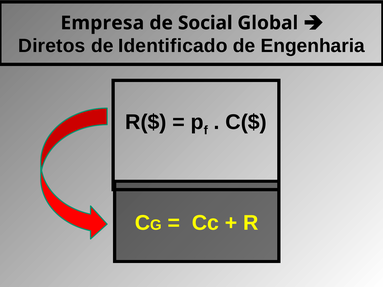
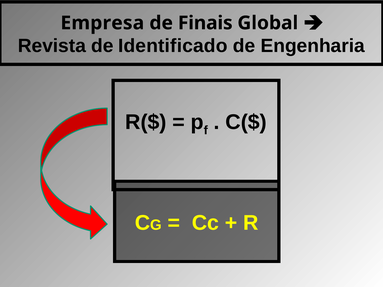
Social: Social -> Finais (205, 23)
Diretos: Diretos -> Revista (52, 46)
